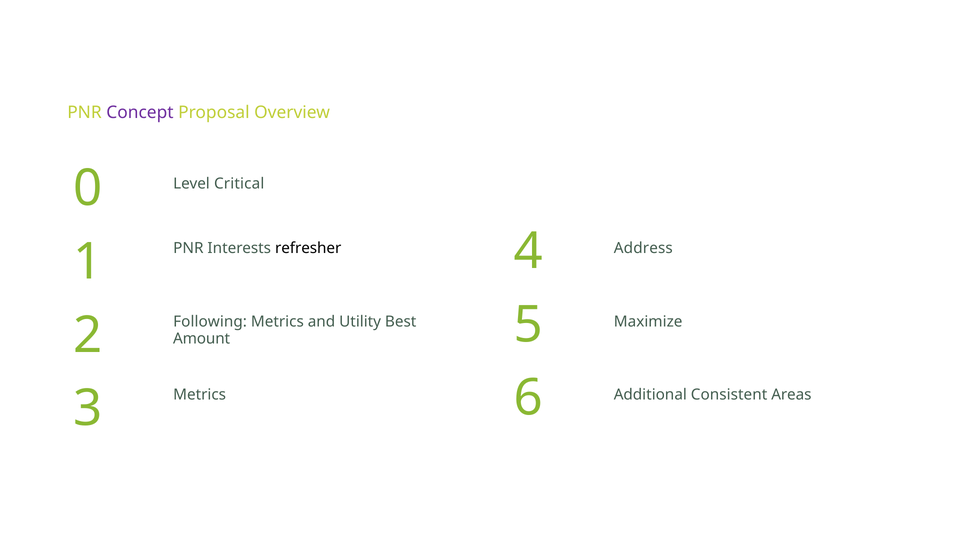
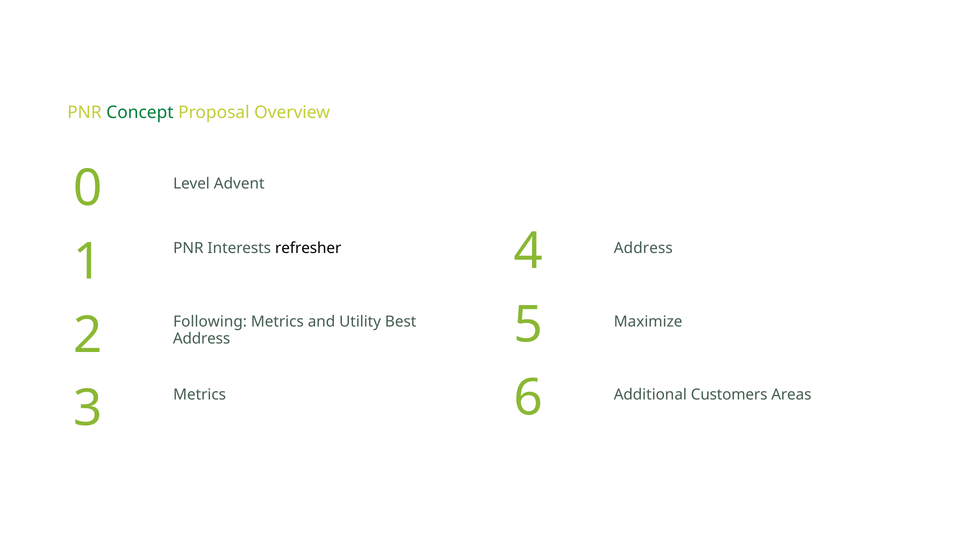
Concept colour: purple -> green (140, 112)
Critical: Critical -> Advent (239, 184)
Amount: Amount -> Address (202, 339)
Consistent: Consistent -> Customers (729, 395)
